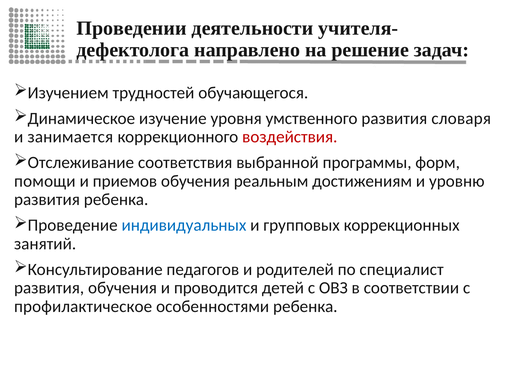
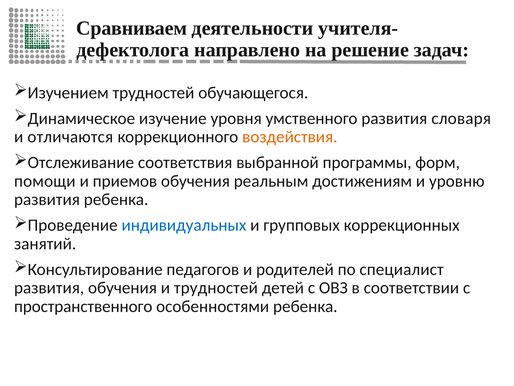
Проведении: Проведении -> Сравниваем (132, 28)
занимается: занимается -> отличаются (70, 137)
воздействия colour: red -> orange (290, 137)
и проводится: проводится -> трудностей (216, 288)
профилактическое: профилактическое -> пространственного (83, 306)
